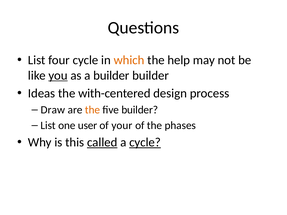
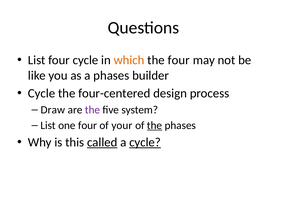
the help: help -> four (179, 60)
you underline: present -> none (58, 76)
a builder: builder -> phases (111, 76)
Ideas: Ideas -> Cycle (42, 93)
with-centered: with-centered -> four-centered (114, 93)
the colour: orange -> purple (92, 110)
five builder: builder -> system (140, 110)
one user: user -> four (88, 125)
the underline: none -> present (155, 125)
